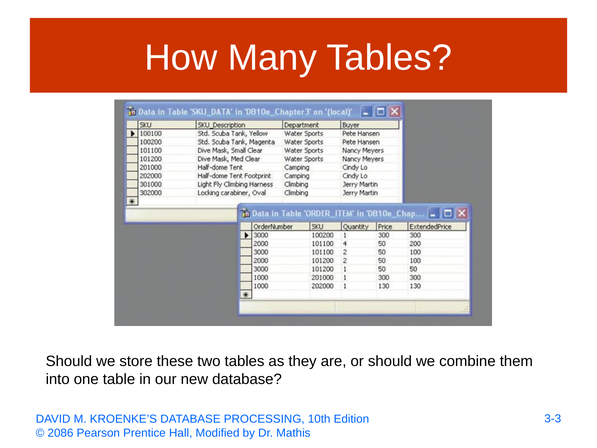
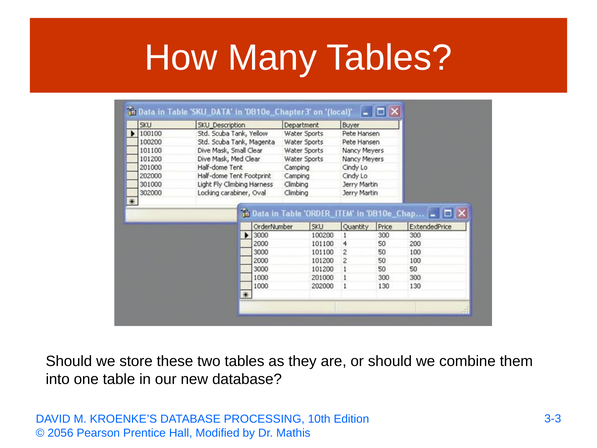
2086: 2086 -> 2056 (60, 433)
